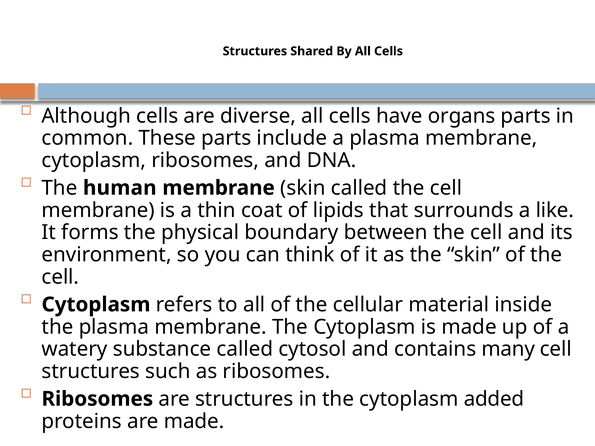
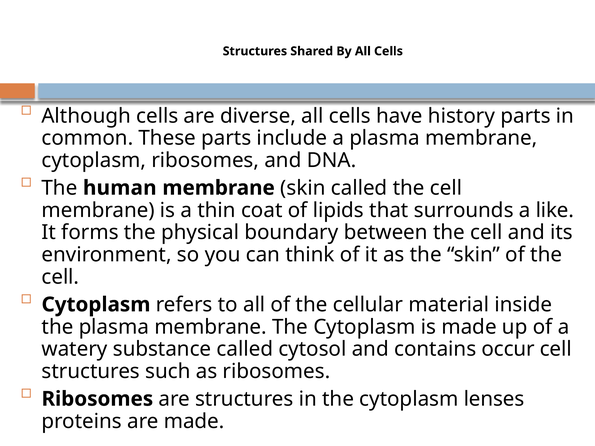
organs: organs -> history (461, 116)
many: many -> occur (508, 349)
added: added -> lenses (494, 399)
